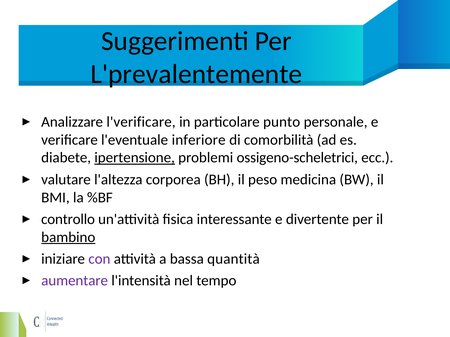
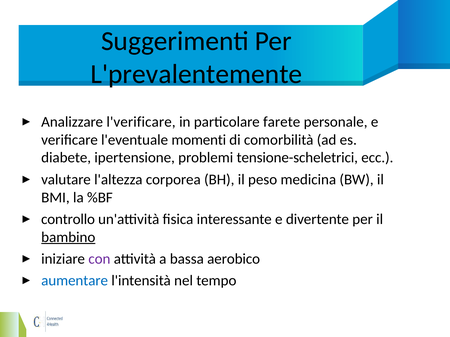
punto: punto -> farete (282, 122)
inferiore: inferiore -> momenti (199, 140)
ipertensione underline: present -> none (135, 158)
ossigeno-scheletrici: ossigeno-scheletrici -> tensione-scheletrici (297, 158)
quantità: quantità -> aerobico (234, 259)
aumentare colour: purple -> blue (75, 281)
